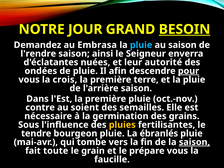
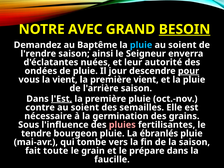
JOUR: JOUR -> AVEC (85, 29)
Embrasa: Embrasa -> Baptême (97, 45)
saison: saison -> soient (182, 45)
afin: afin -> jour (118, 71)
la crois: crois -> vient (65, 80)
première terre: terre -> vient (146, 80)
l'Est underline: none -> present (62, 99)
pluies colour: yellow -> pink (122, 125)
saison underline: present -> none (194, 142)
prépare vous: vous -> dans (177, 151)
